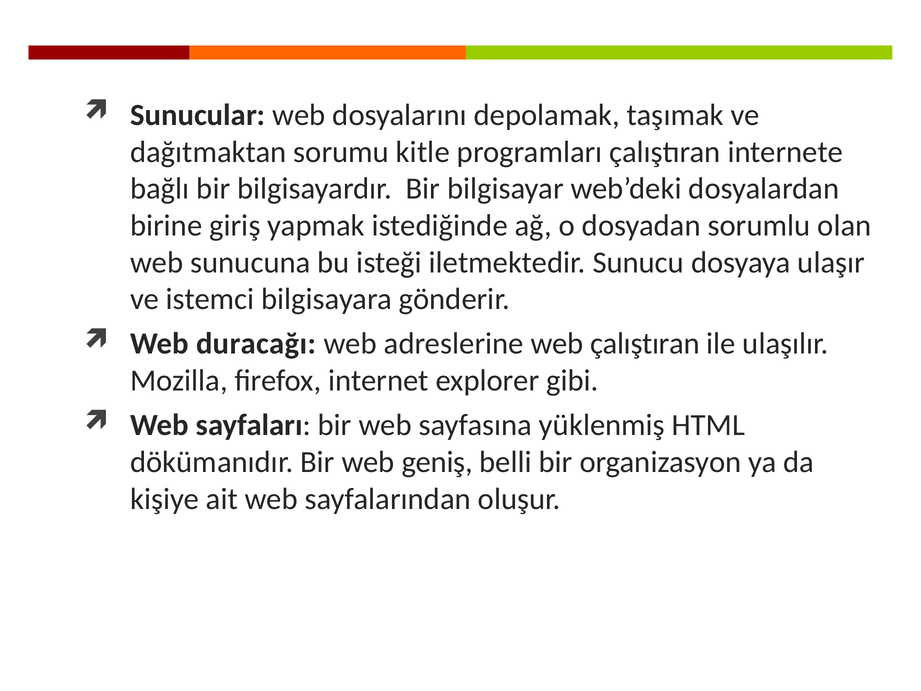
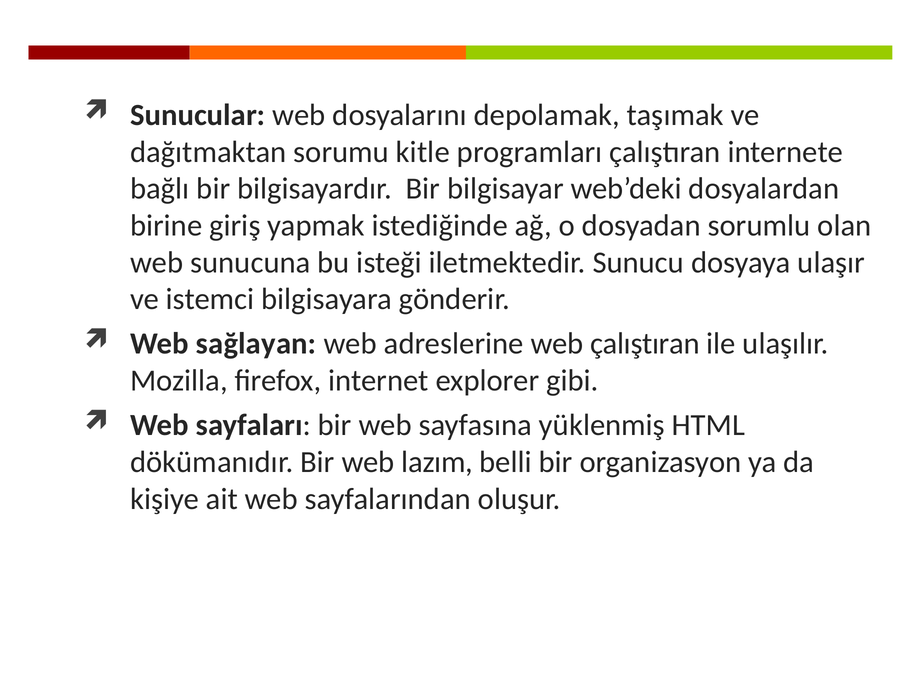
duracağı: duracağı -> sağlayan (256, 344)
geniş: geniş -> lazım (437, 462)
